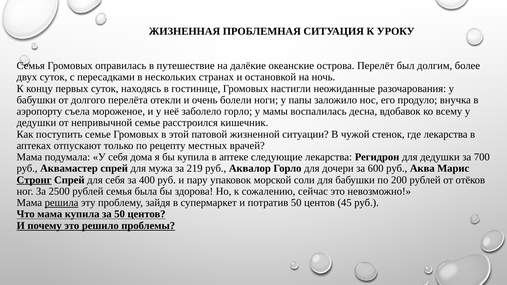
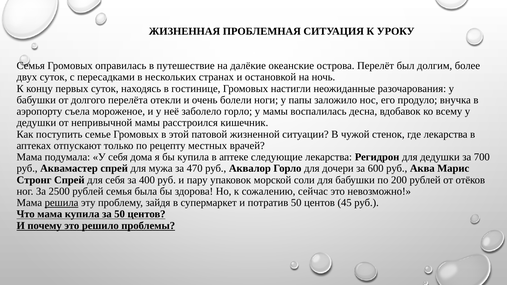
непривычной семье: семье -> мамы (147, 123)
219: 219 -> 470 (195, 169)
Стронг underline: present -> none (34, 180)
